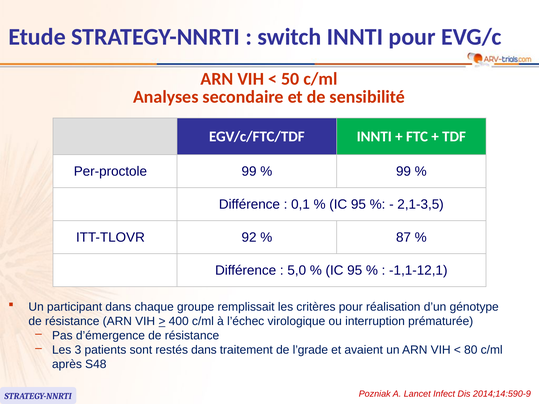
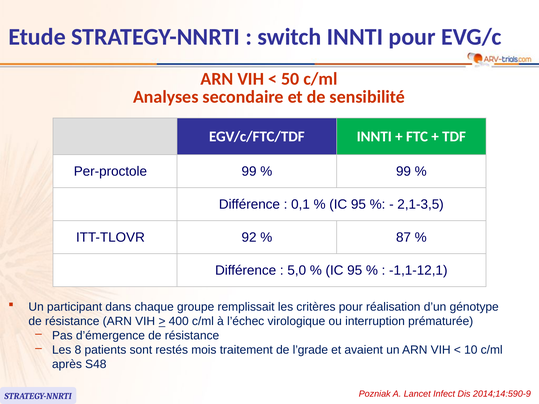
3: 3 -> 8 (78, 350)
restés dans: dans -> mois (204, 350)
80: 80 -> 10 (471, 350)
